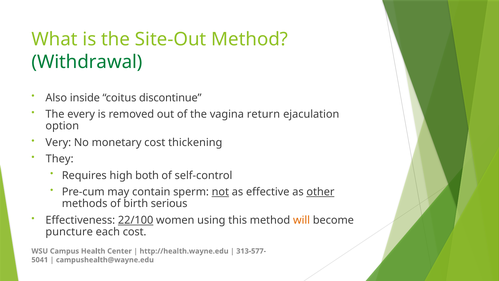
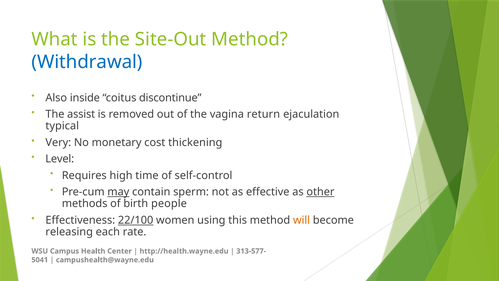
Withdrawal colour: green -> blue (87, 62)
every: every -> assist (81, 114)
option: option -> typical (62, 126)
They: They -> Level (60, 159)
both: both -> time (147, 175)
may underline: none -> present (118, 192)
not underline: present -> none (220, 192)
serious: serious -> people (169, 203)
puncture: puncture -> releasing (69, 232)
each cost: cost -> rate (135, 232)
